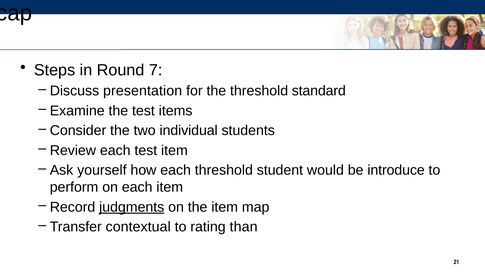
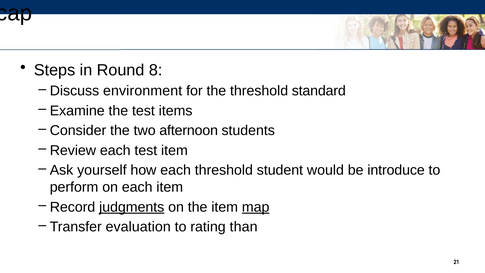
7: 7 -> 8 (156, 70)
presentation: presentation -> environment (143, 91)
individual: individual -> afternoon (189, 131)
map underline: none -> present (256, 207)
contextual: contextual -> evaluation (138, 227)
